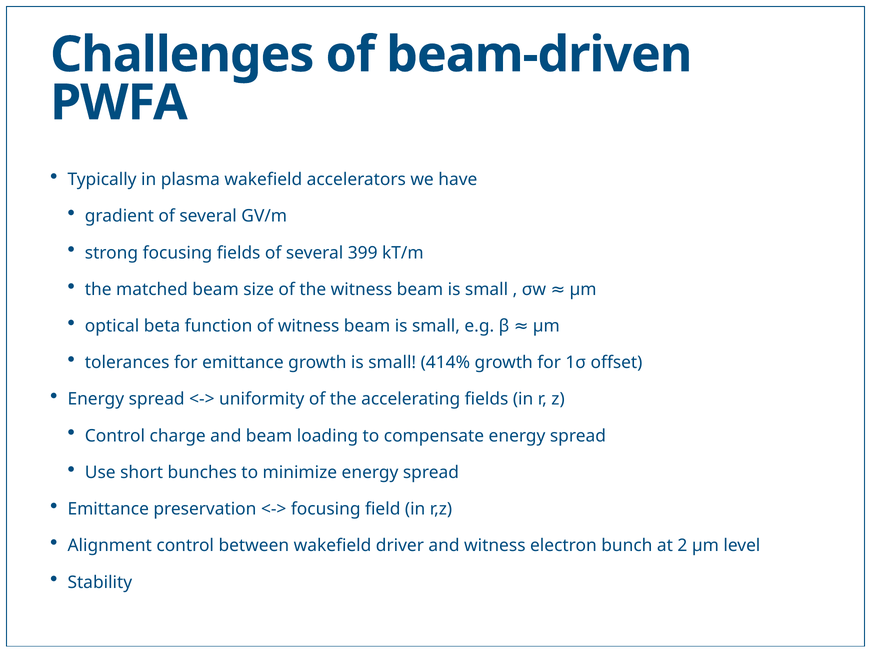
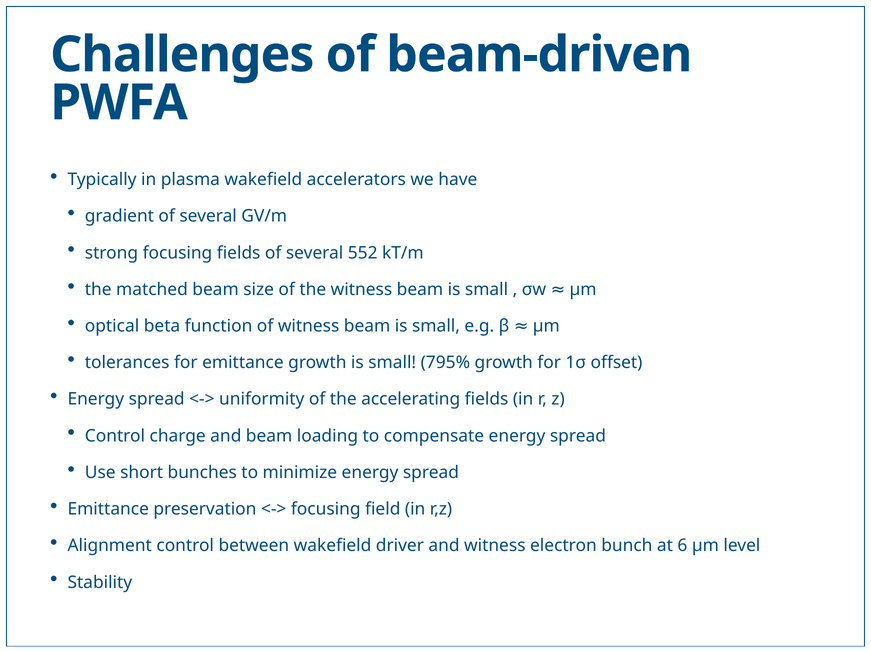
399: 399 -> 552 (363, 253)
414%: 414% -> 795% (445, 363)
2: 2 -> 6 (682, 546)
